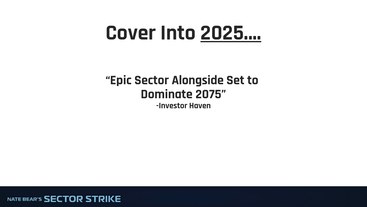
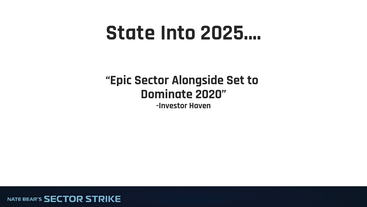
Cover: Cover -> State (130, 32)
2025 underline: present -> none (231, 32)
2075: 2075 -> 2020 (211, 94)
